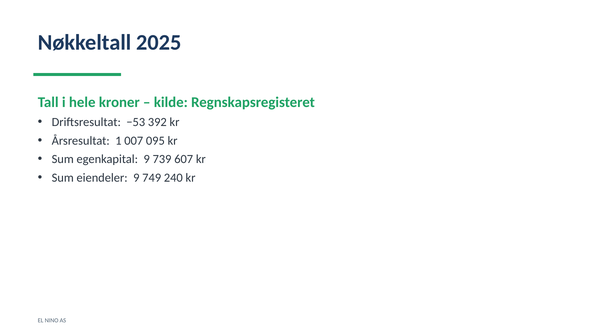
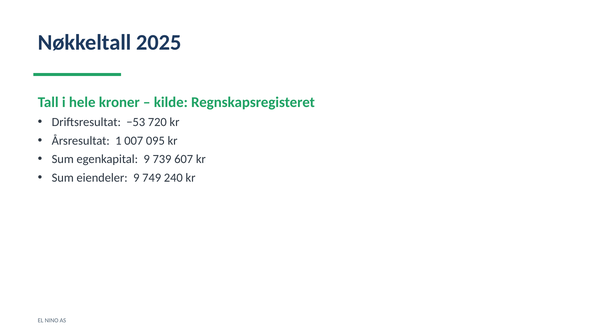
392: 392 -> 720 (157, 122)
